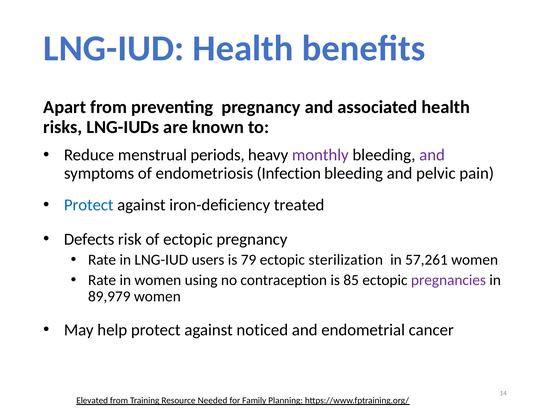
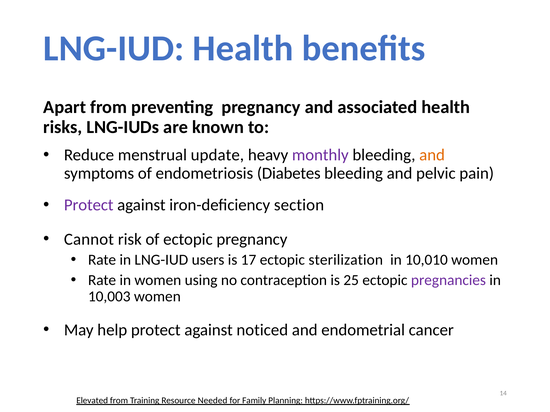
periods: periods -> update (217, 155)
and colour: purple -> orange (432, 155)
Infection: Infection -> Diabetes (289, 173)
Protect colour: blue -> purple (89, 205)
treated: treated -> section (299, 205)
Defects: Defects -> Cannot (89, 239)
79: 79 -> 17 (249, 260)
57,261: 57,261 -> 10,010 (427, 260)
85: 85 -> 25 (351, 280)
89,979: 89,979 -> 10,003 (109, 297)
